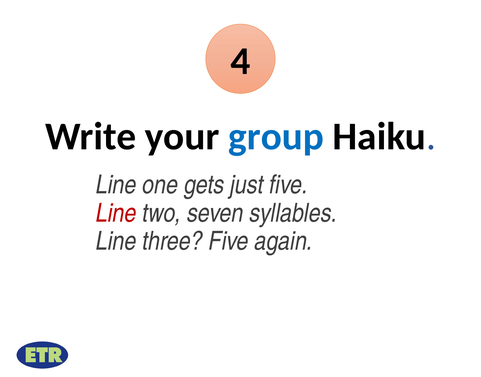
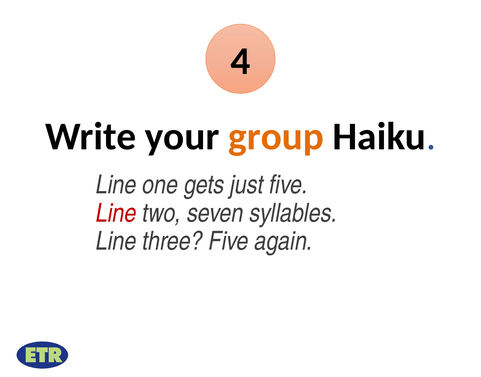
group colour: blue -> orange (276, 137)
